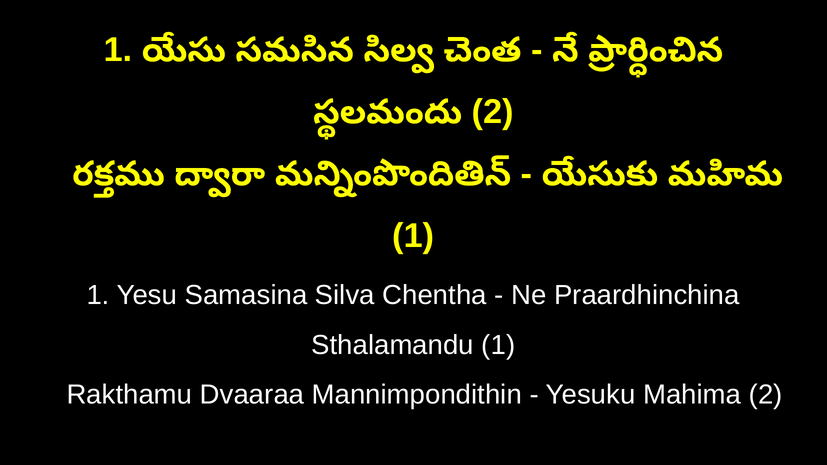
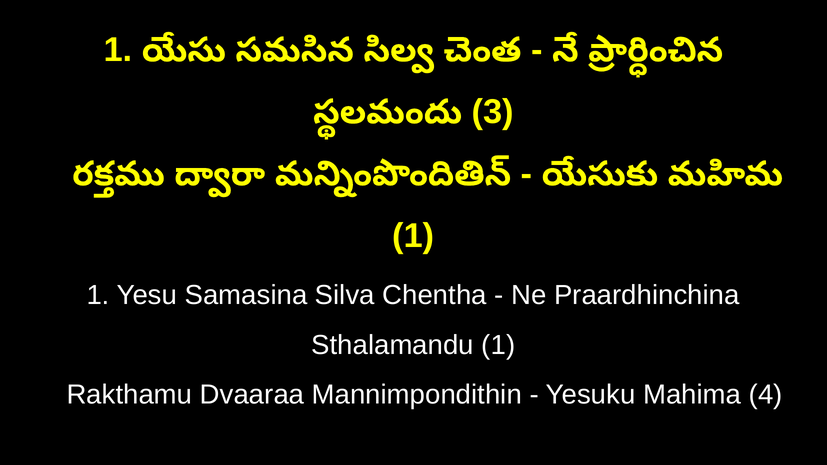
2: 2 -> 3 (493, 112)
Mahima 2: 2 -> 4 (766, 395)
